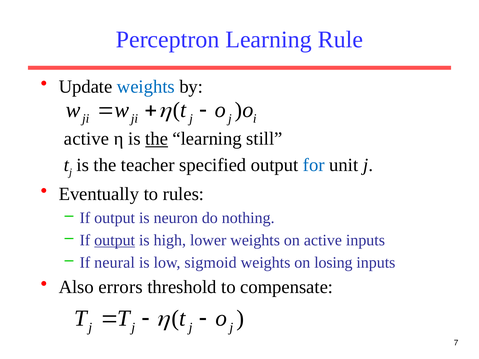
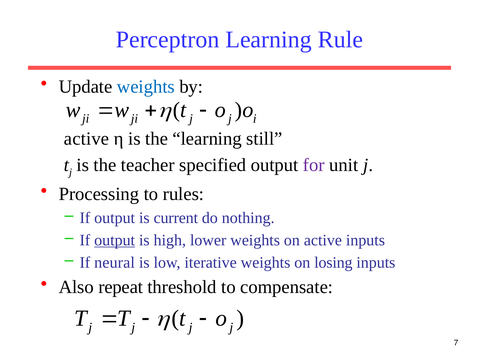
the underline: present -> none (157, 139)
for colour: blue -> purple (314, 165)
Eventually: Eventually -> Processing (99, 194)
neuron: neuron -> current (176, 218)
sigmoid: sigmoid -> iterative (211, 263)
errors: errors -> repeat (121, 287)
